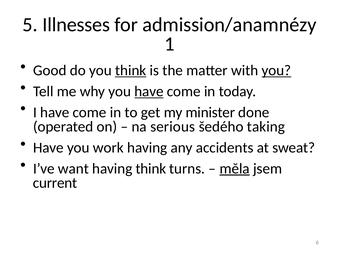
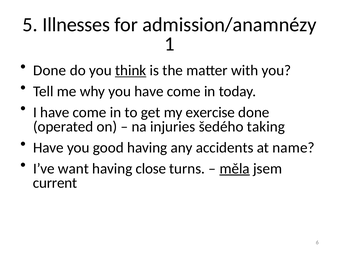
Good: Good -> Done (50, 71)
you underline: present -> none (276, 71)
have underline: present -> none (149, 91)
minister: minister -> exercise (210, 112)
serious: serious -> injuries (173, 127)
work: work -> good (108, 148)
sweat: sweat -> name (294, 148)
having think: think -> close (151, 169)
